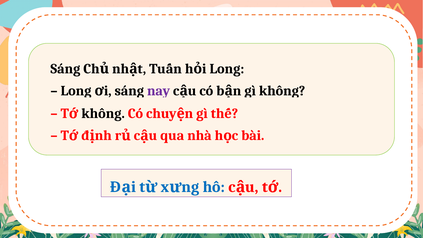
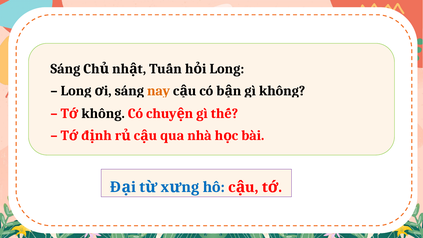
nay colour: purple -> orange (159, 91)
